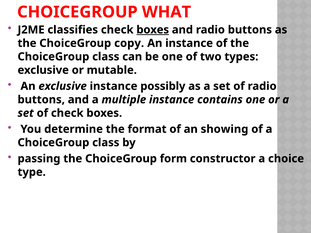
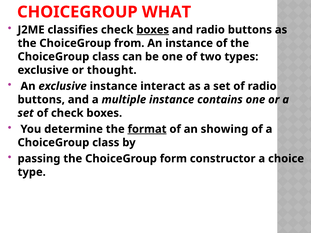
copy: copy -> from (129, 43)
mutable: mutable -> thought (112, 70)
possibly: possibly -> interact (163, 86)
format underline: none -> present (147, 129)
